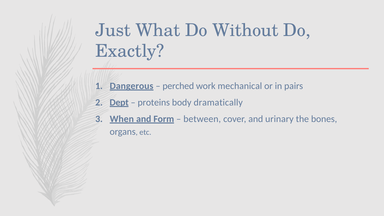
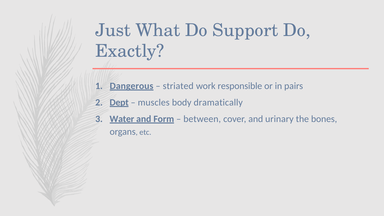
Without: Without -> Support (245, 30)
perched: perched -> striated (178, 86)
mechanical: mechanical -> responsible (240, 86)
proteins: proteins -> muscles (154, 102)
When: When -> Water (122, 119)
